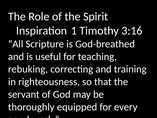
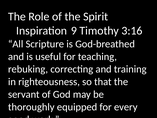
1: 1 -> 9 (74, 31)
